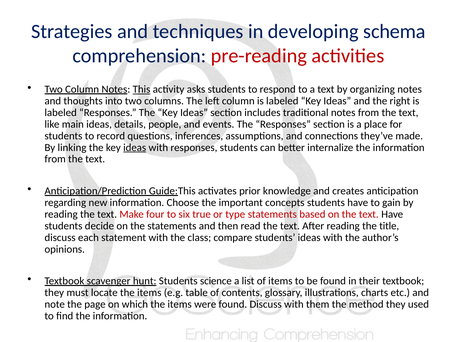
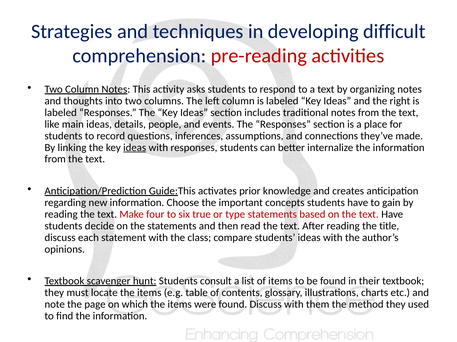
schema: schema -> difficult (394, 32)
This underline: present -> none (142, 89)
science: science -> consult (216, 282)
